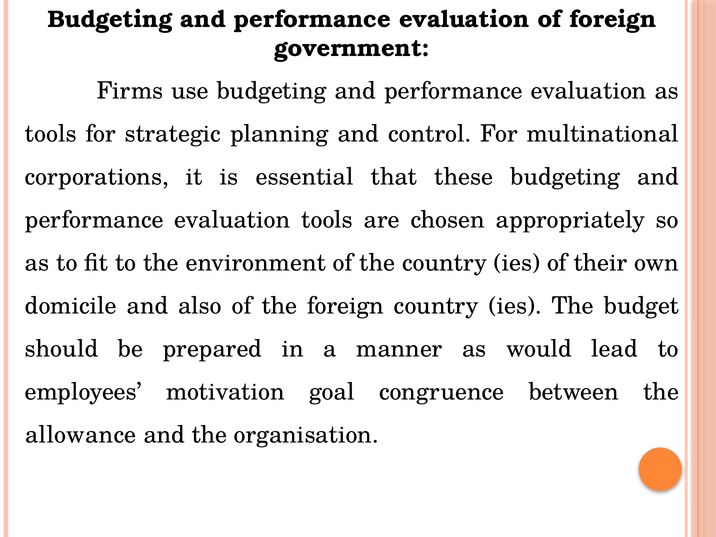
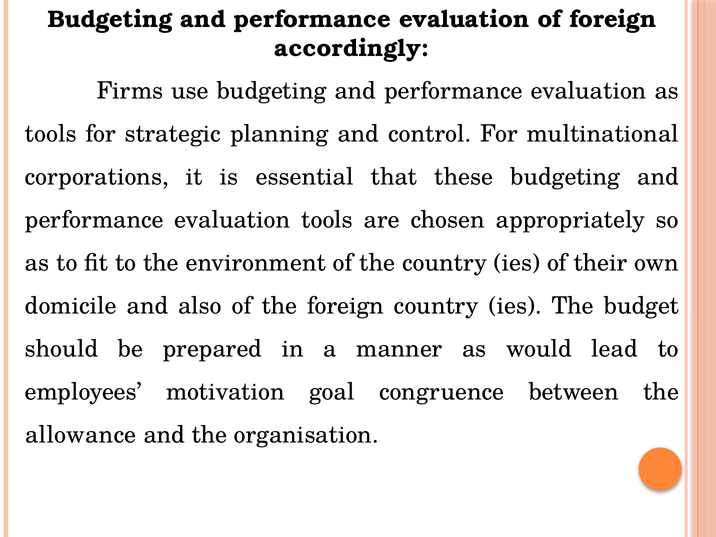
government: government -> accordingly (352, 48)
